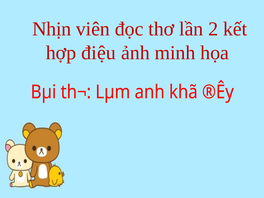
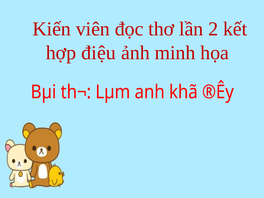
Nhịn: Nhịn -> Kiến (52, 29)
